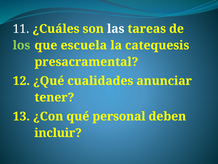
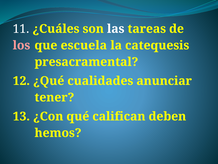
los colour: light green -> pink (21, 45)
personal: personal -> califican (119, 116)
incluir: incluir -> hemos (58, 133)
